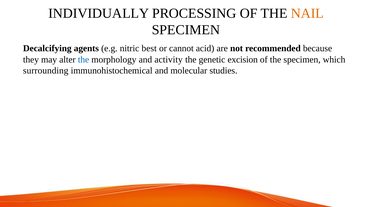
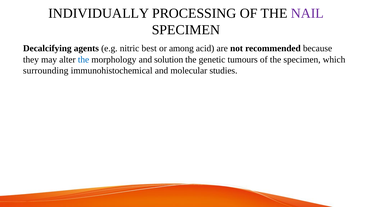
NAIL colour: orange -> purple (307, 13)
cannot: cannot -> among (181, 48)
activity: activity -> solution (169, 59)
excision: excision -> tumours (243, 59)
